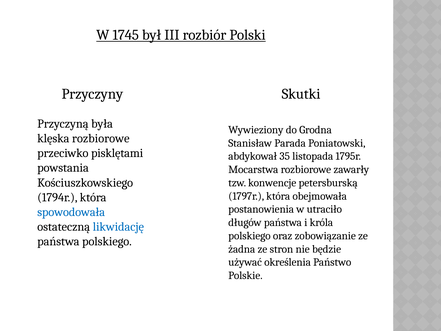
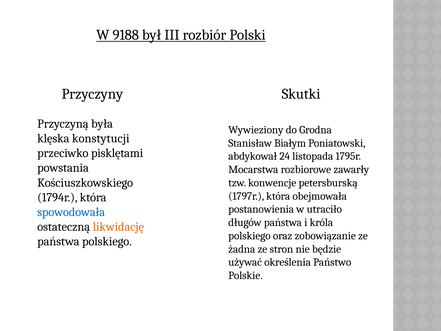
1745: 1745 -> 9188 (126, 35)
klęska rozbiorowe: rozbiorowe -> konstytucji (101, 138)
Parada: Parada -> Białym (290, 143)
35: 35 -> 24 (285, 156)
likwidację colour: blue -> orange (118, 227)
